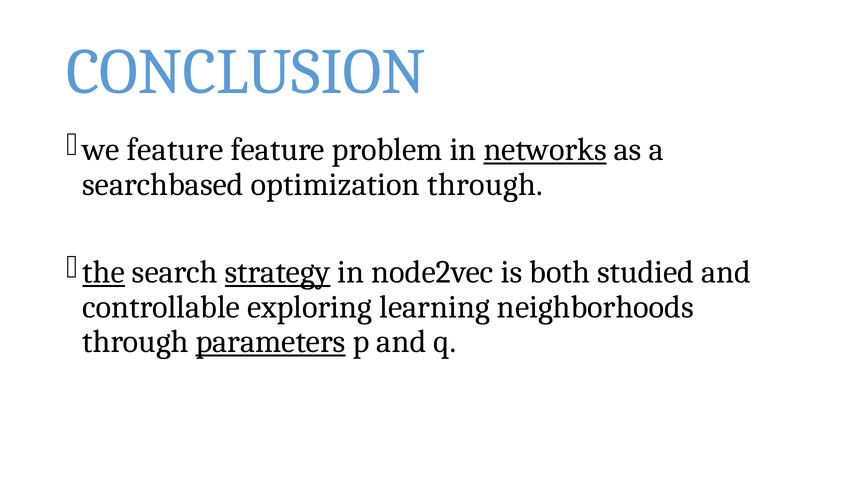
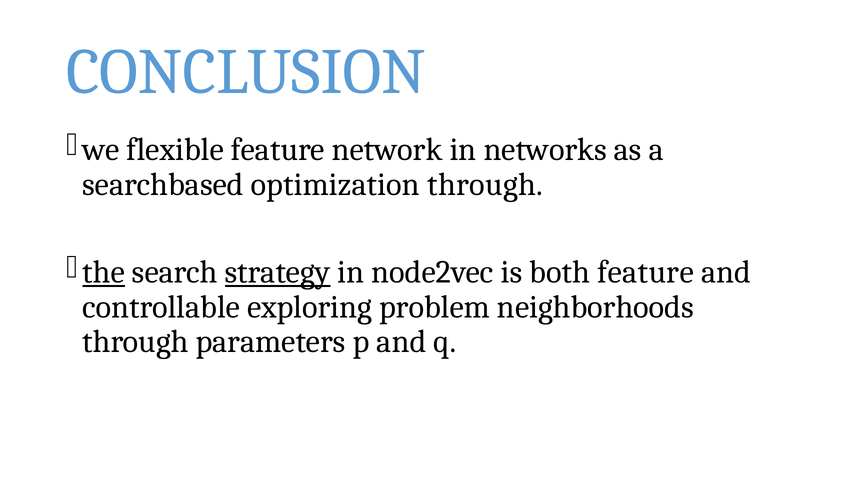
we feature: feature -> flexible (175, 150)
problem: problem -> network (387, 150)
networks underline: present -> none (545, 150)
both studied: studied -> feature (646, 272)
learning: learning -> problem (435, 307)
parameters underline: present -> none (271, 342)
